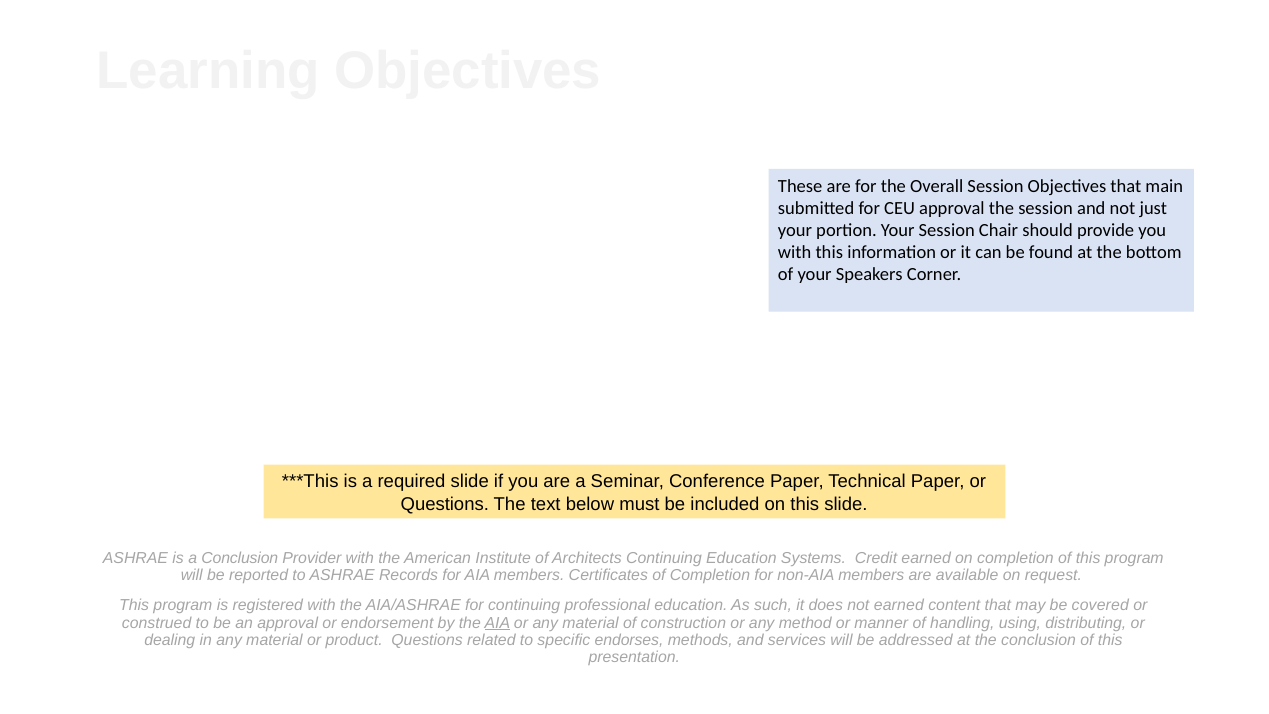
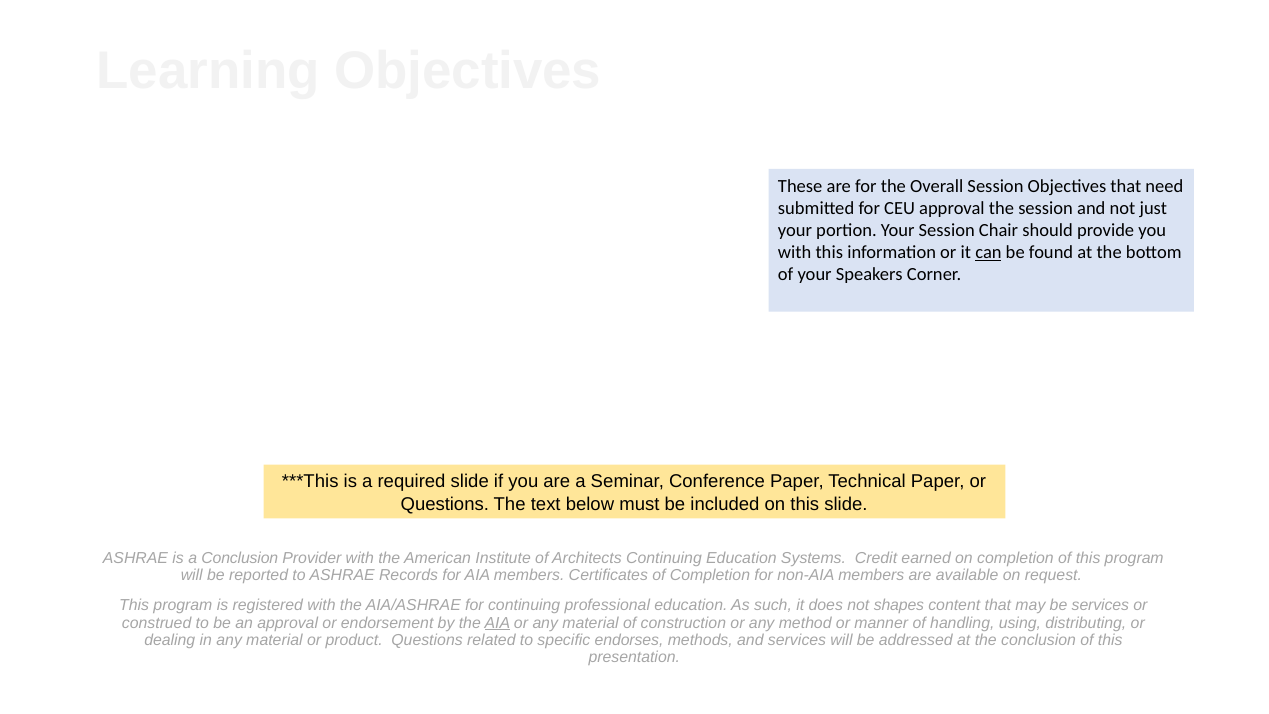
main: main -> need (1164, 186)
can underline: none -> present (988, 253)
not earned: earned -> shapes (899, 606)
be covered: covered -> services (1100, 606)
